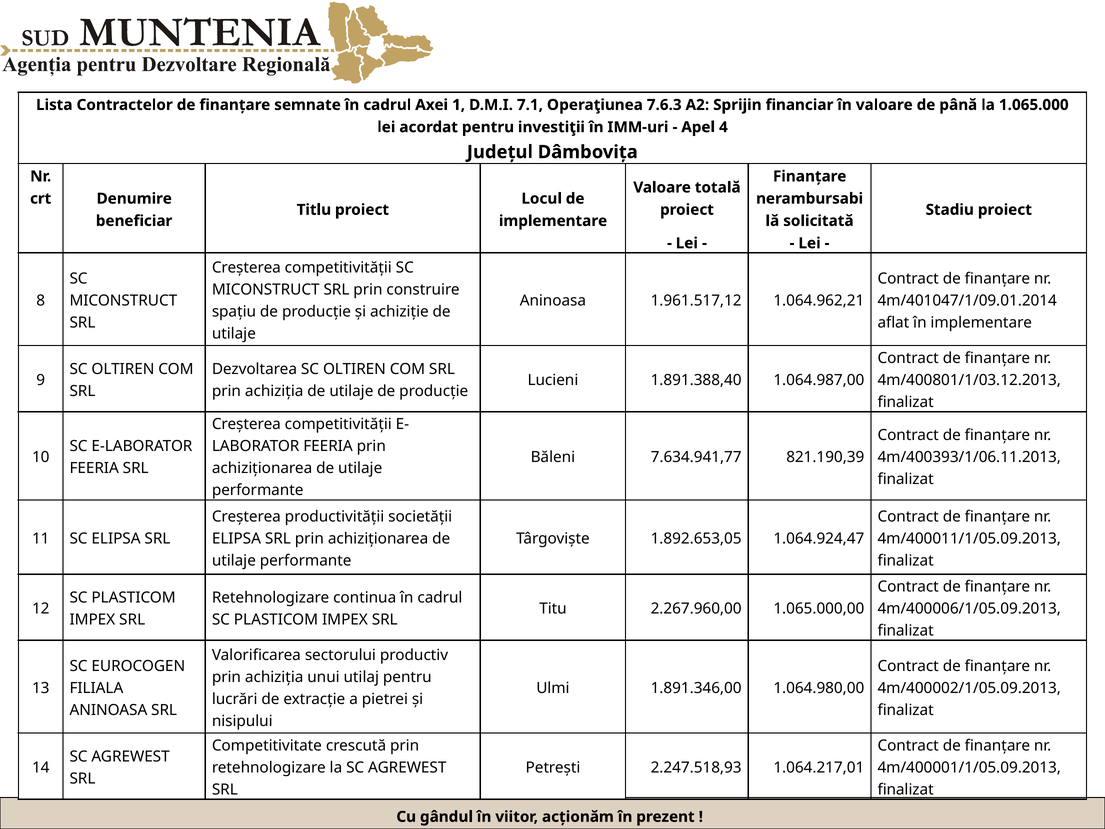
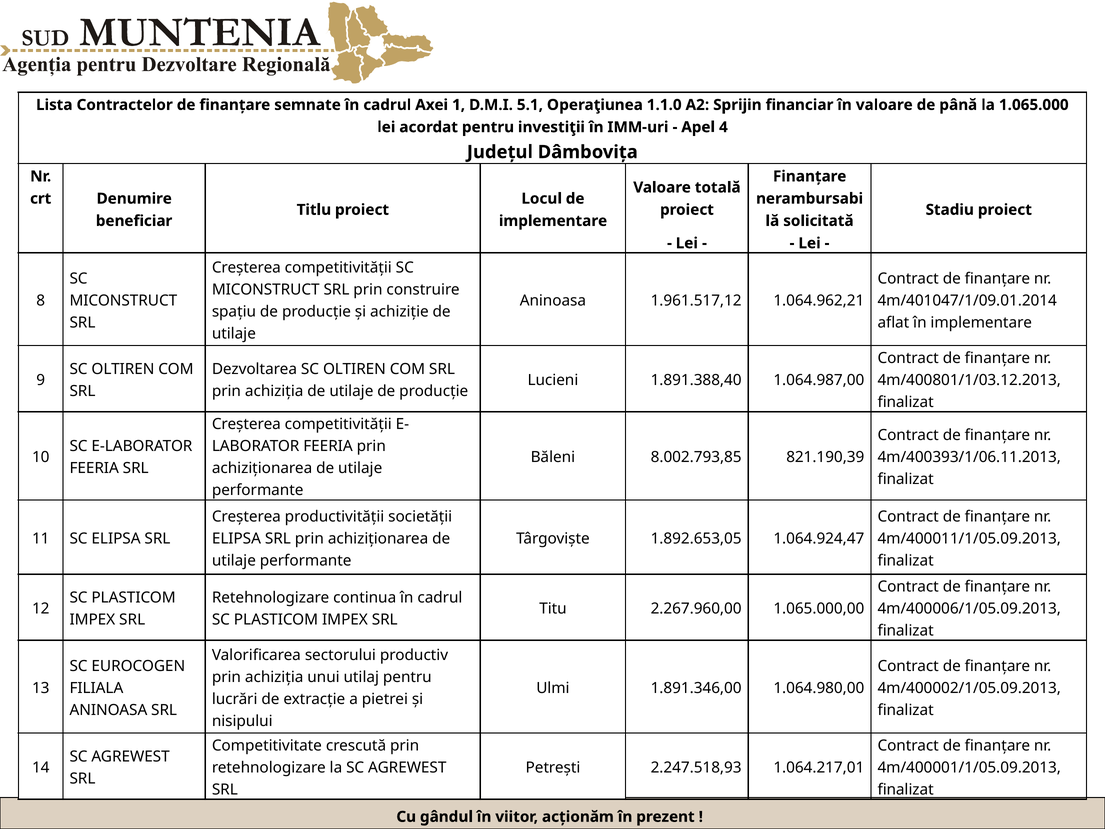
7.1: 7.1 -> 5.1 (530, 105)
7.6.3: 7.6.3 -> 1.1.0 (664, 105)
7.634.941,77: 7.634.941,77 -> 8.002.793,85 (696, 457)
